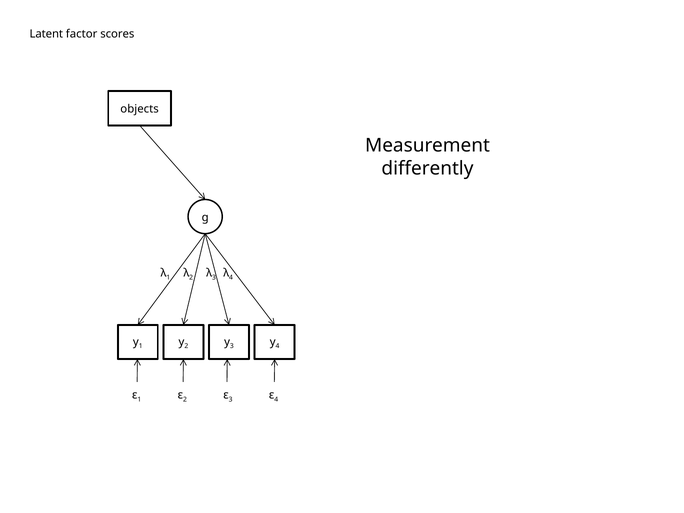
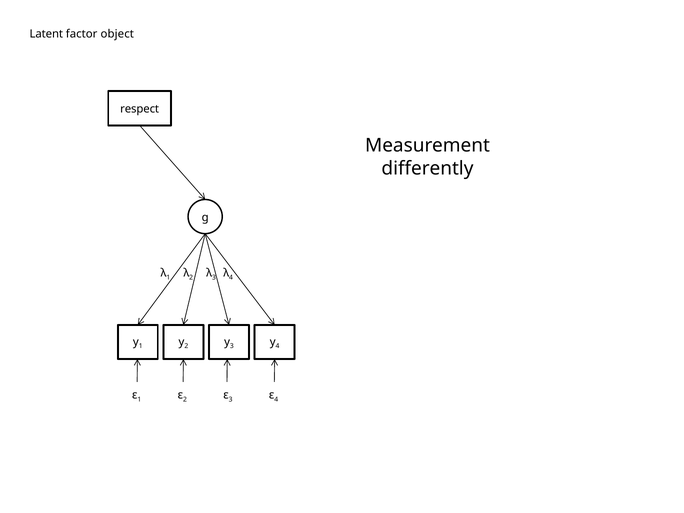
scores: scores -> object (117, 34)
objects: objects -> respect (140, 109)
